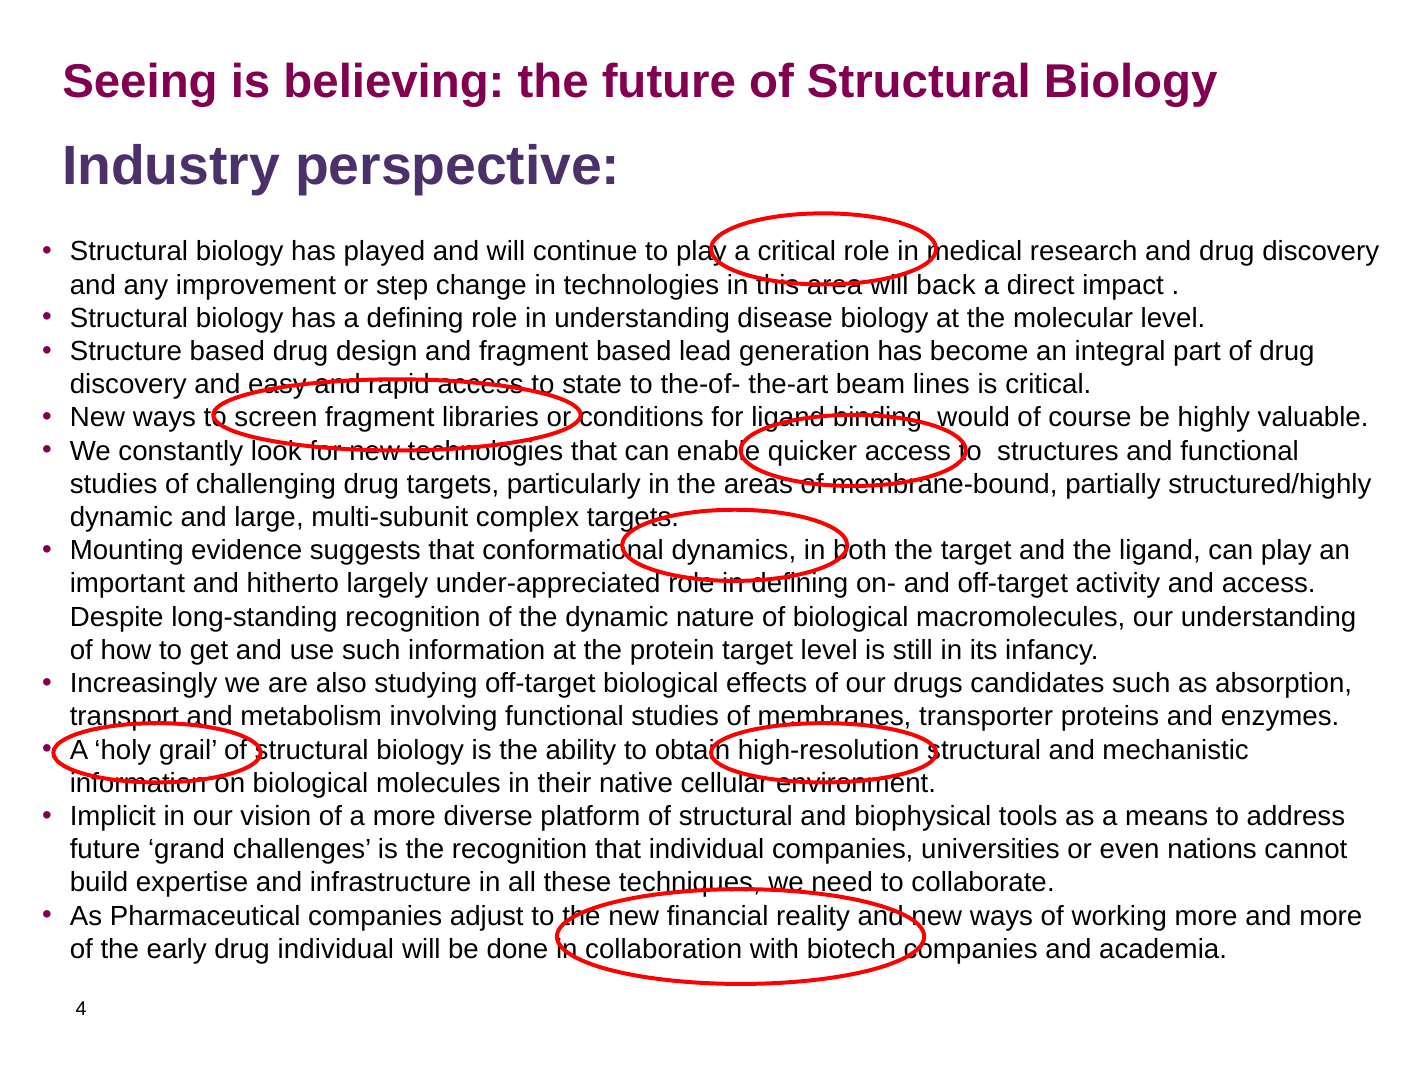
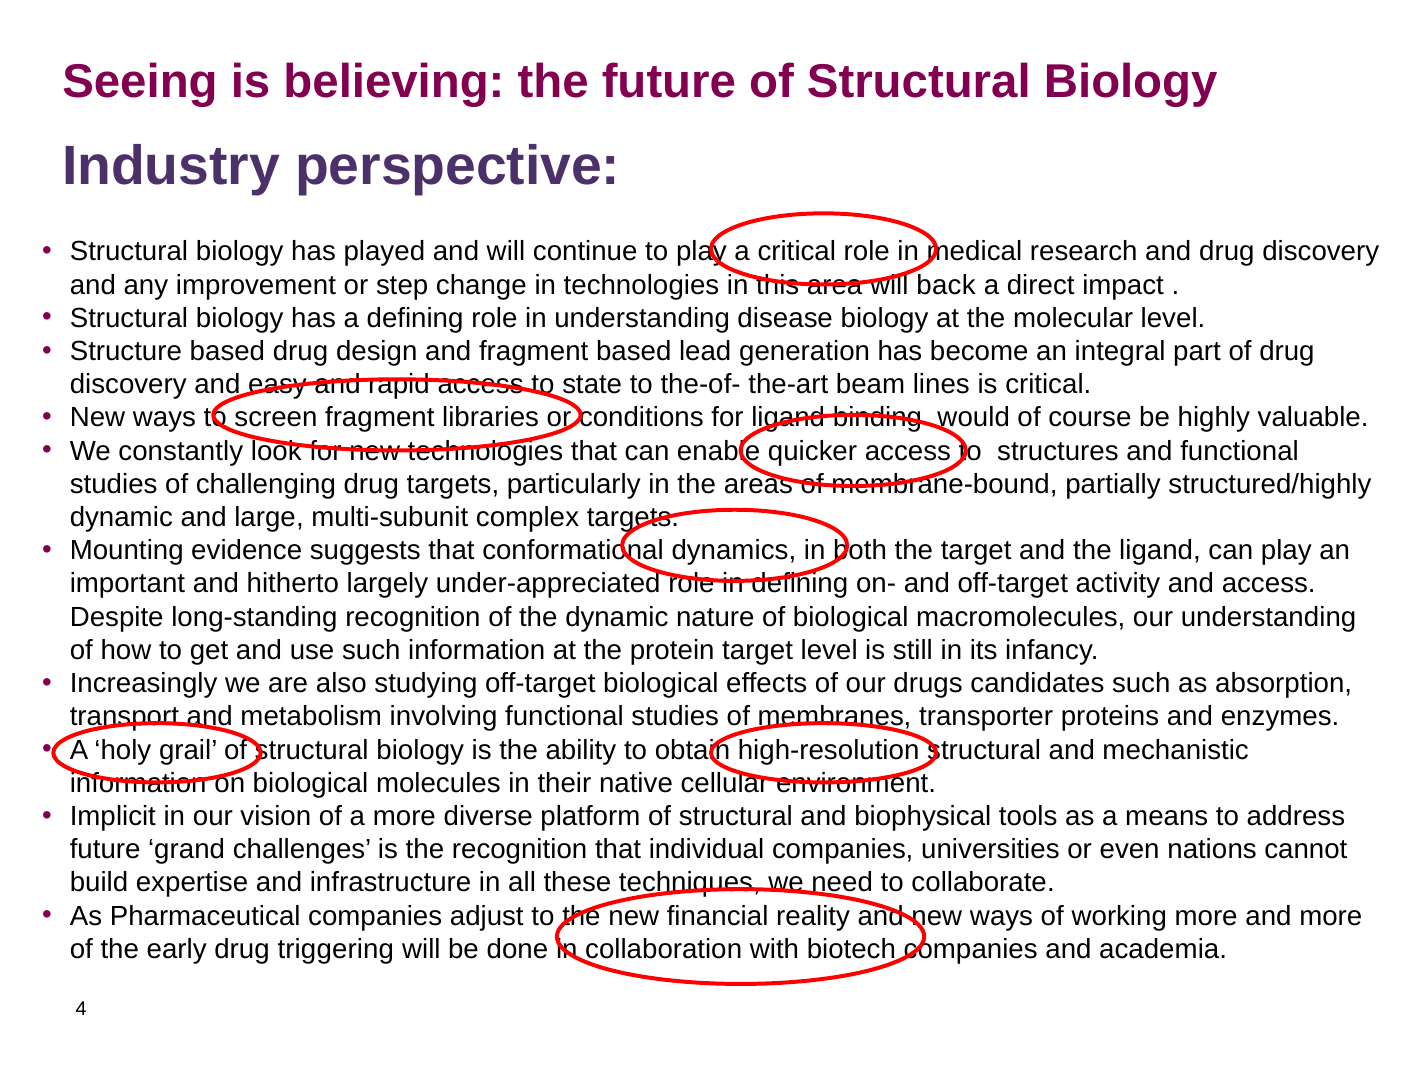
drug individual: individual -> triggering (336, 949)
